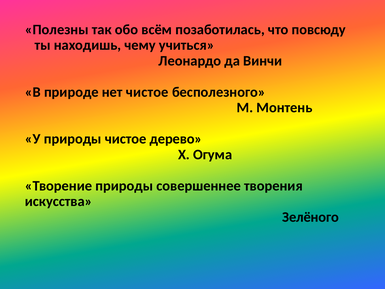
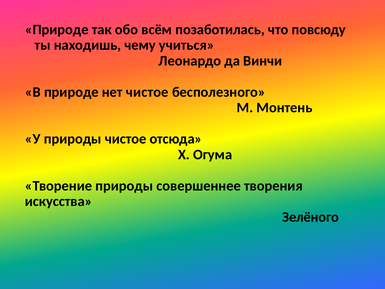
Полезны: Полезны -> Природе (57, 30)
дерево: дерево -> отсюда (176, 139)
